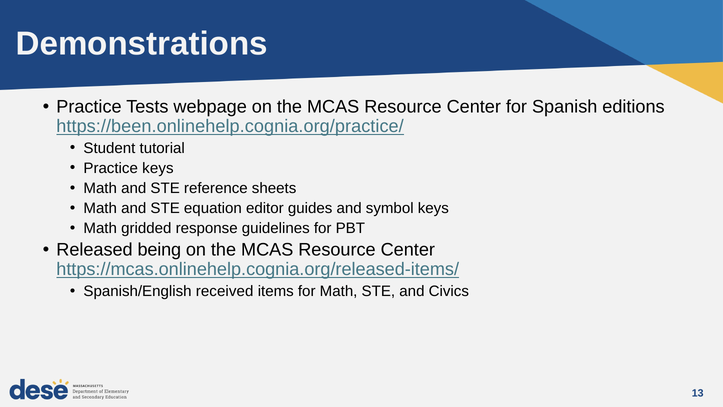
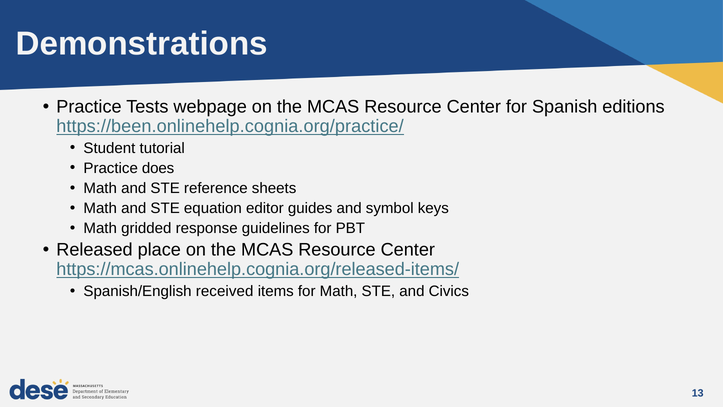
Practice keys: keys -> does (158, 168)
being: being -> place (159, 250)
